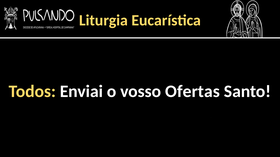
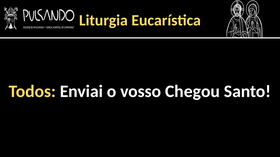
Ofertas: Ofertas -> Chegou (192, 92)
